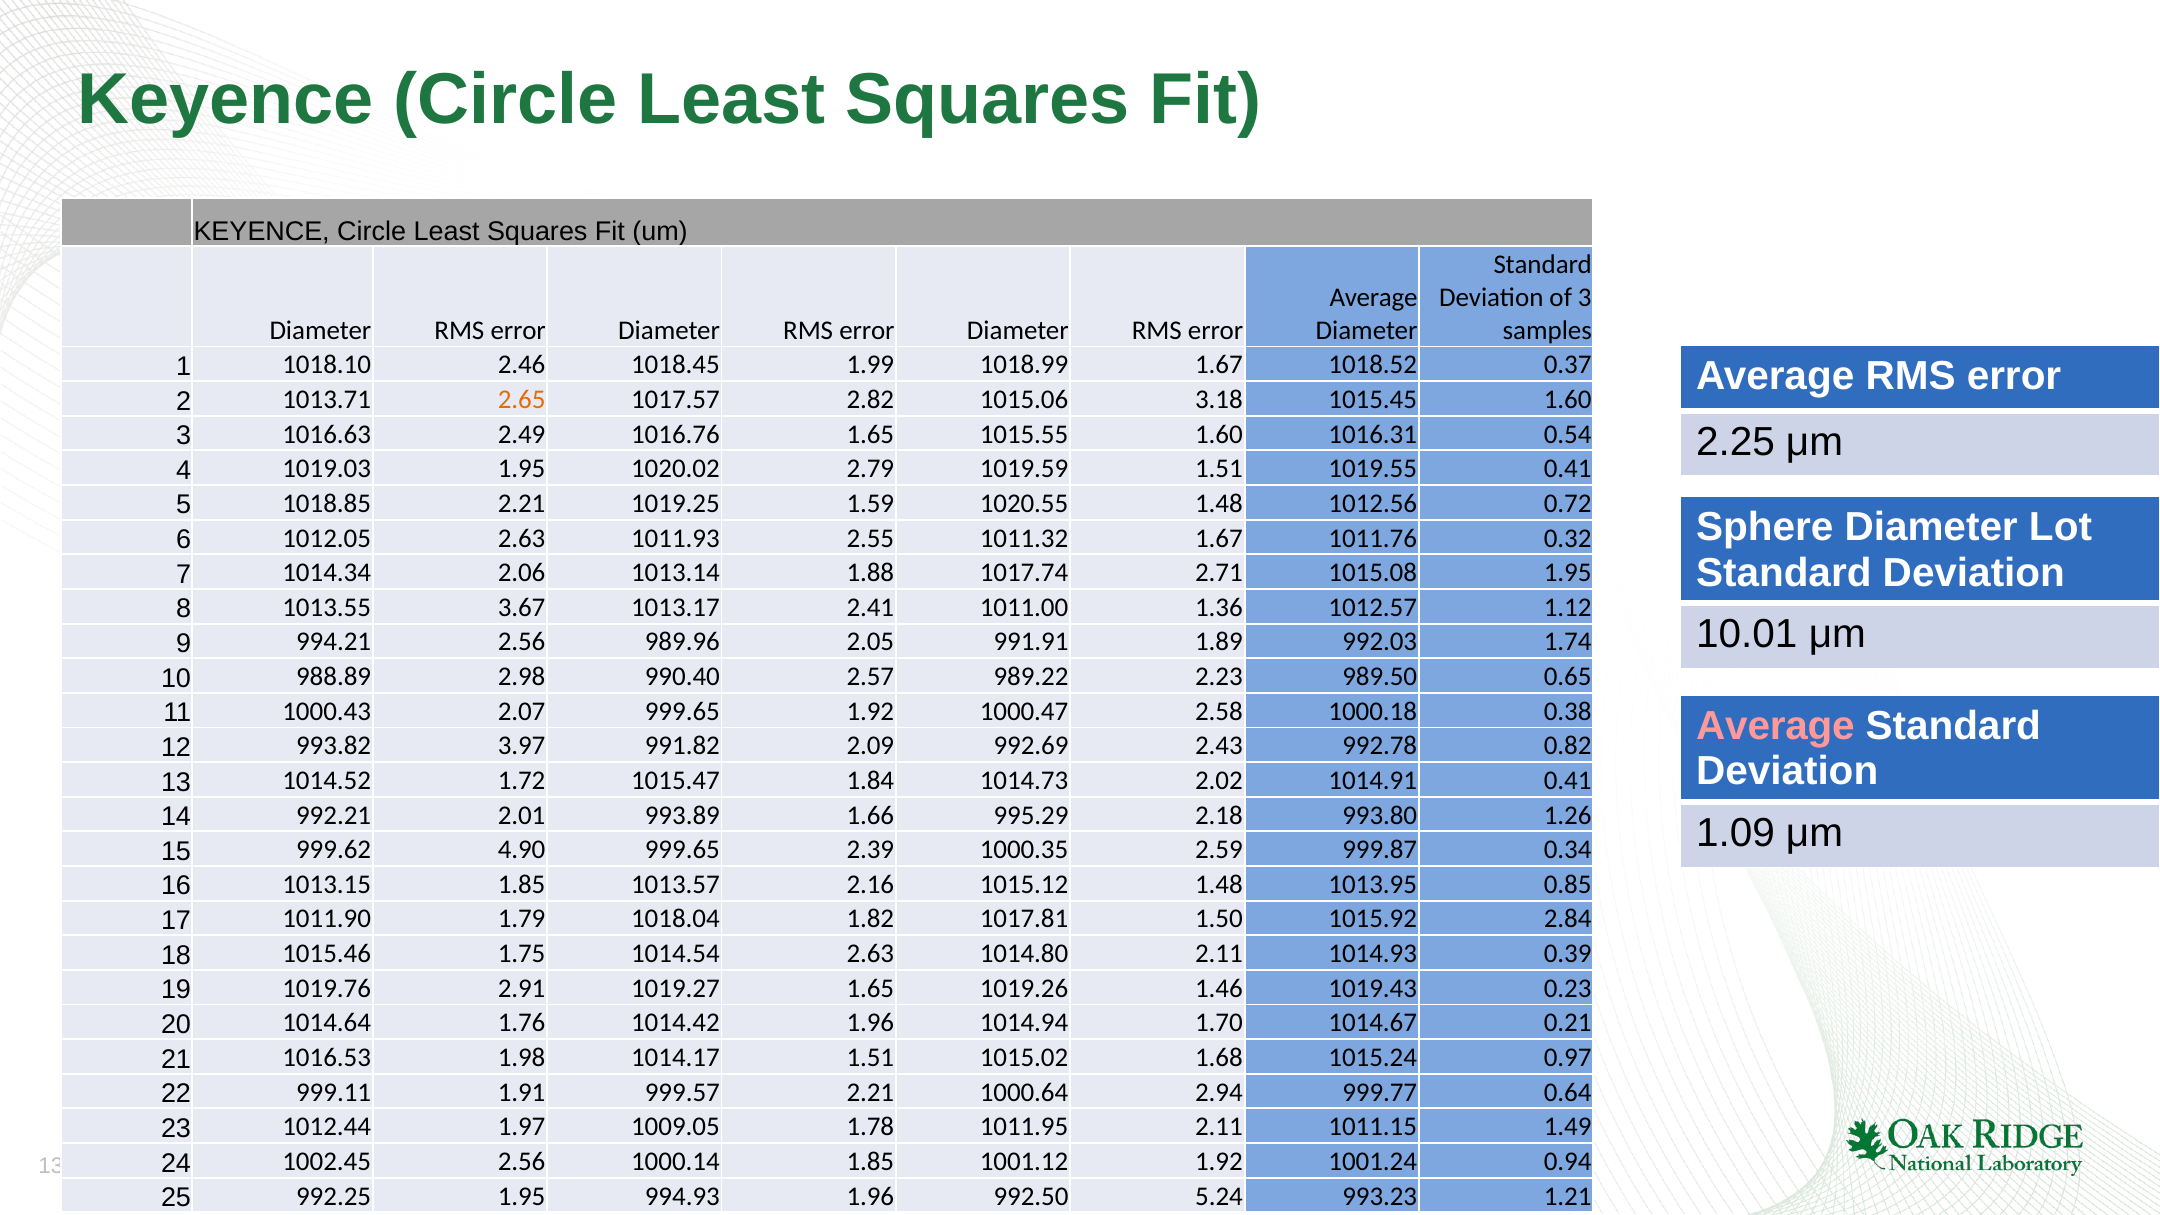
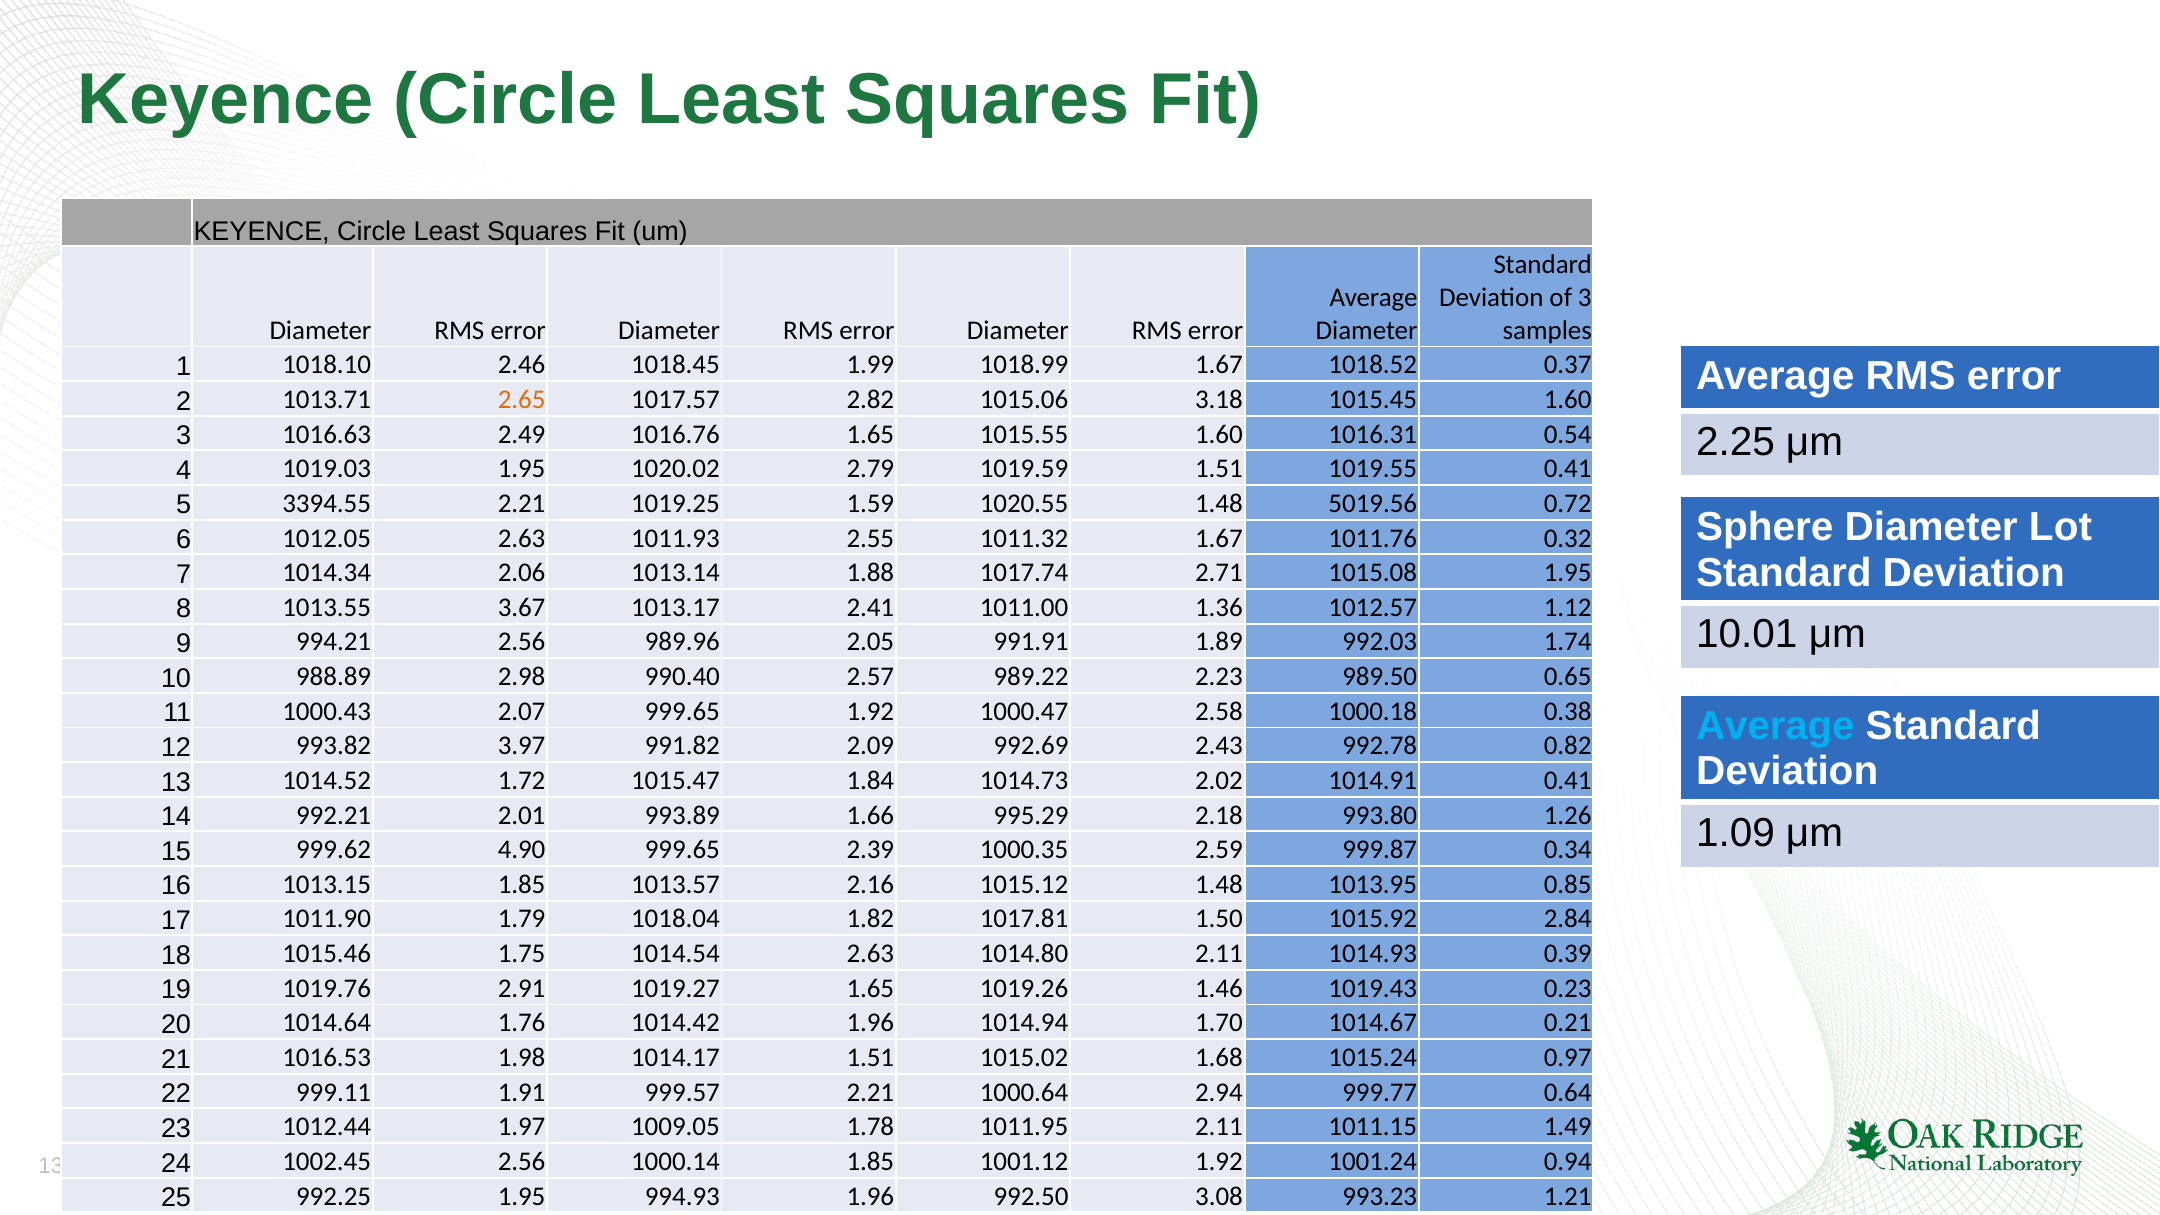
1018.85: 1018.85 -> 3394.55 (327, 504)
1012.56: 1012.56 -> 5019.56 (1373, 504)
Average colour: pink -> light blue (1775, 726)
5.24: 5.24 -> 3.08 (1219, 1196)
